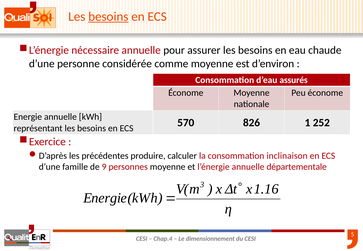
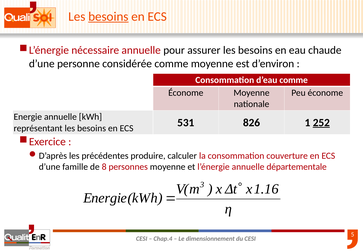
d’eau assurés: assurés -> comme (294, 80)
570: 570 -> 531 (186, 123)
252 underline: none -> present (321, 123)
inclinaison: inclinaison -> couverture (287, 156)
9: 9 -> 8 (104, 167)
